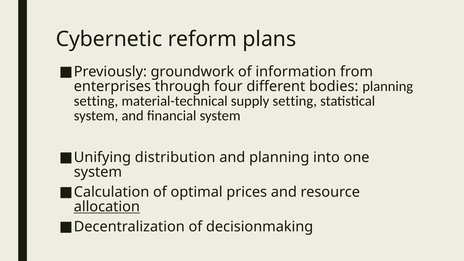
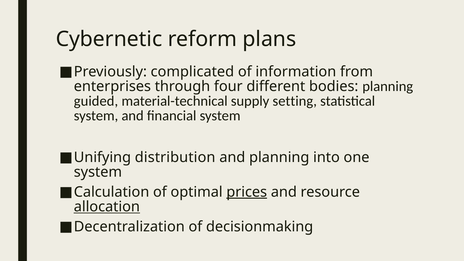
groundwork: groundwork -> complicated (192, 72)
setting: setting -> guided (96, 101)
prices underline: none -> present (247, 192)
